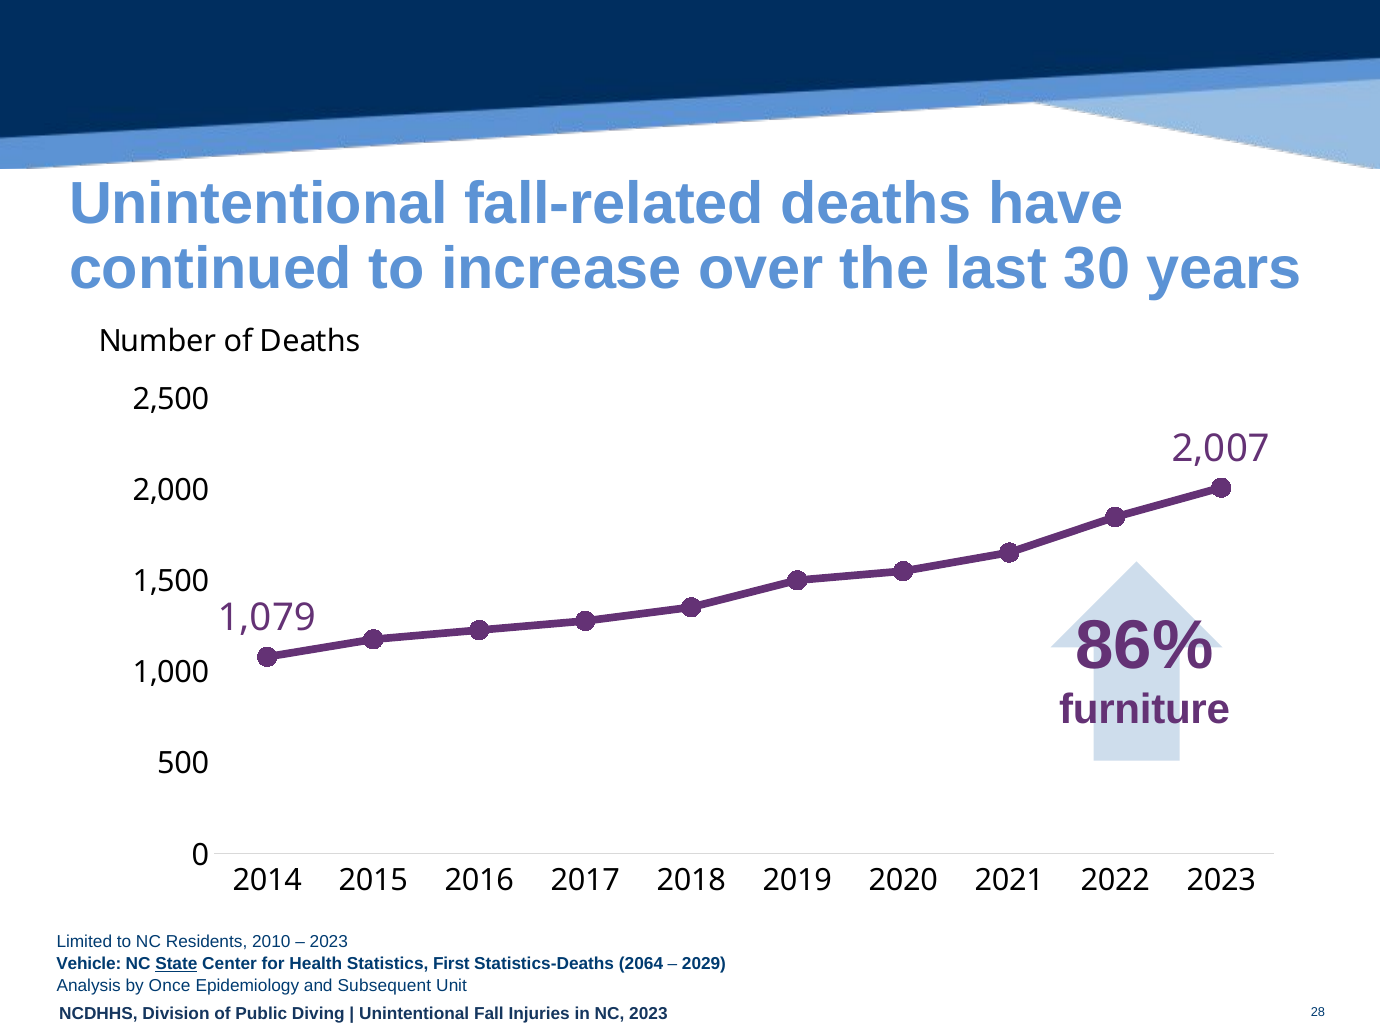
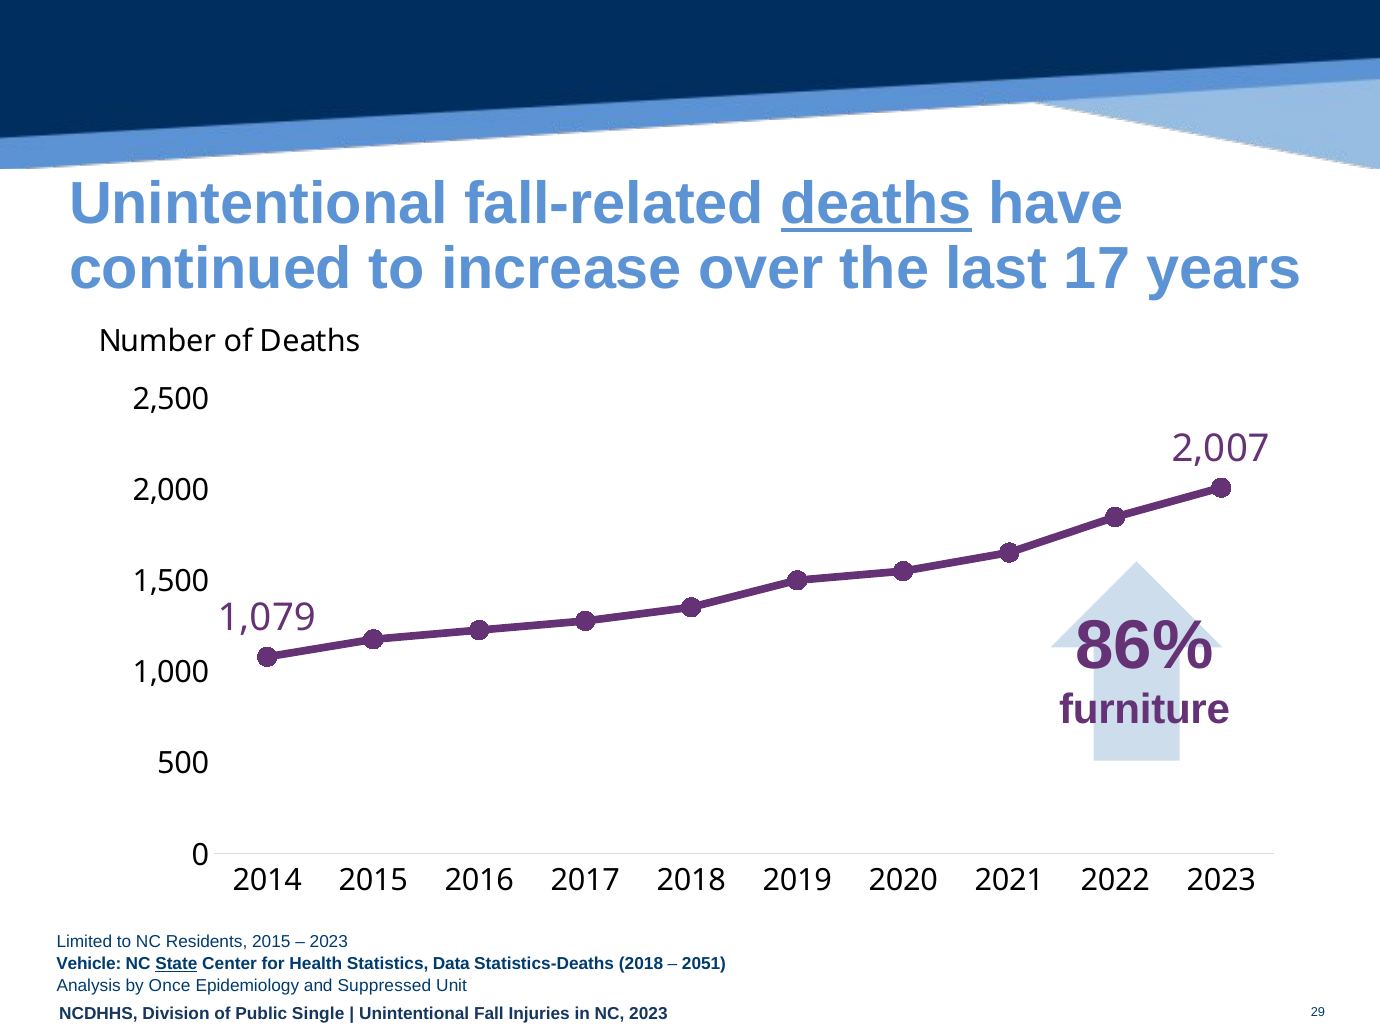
deaths underline: none -> present (876, 204)
30: 30 -> 17 (1097, 268)
Residents 2010: 2010 -> 2015 (271, 942)
First: First -> Data (451, 964)
Statistics-Deaths 2064: 2064 -> 2018 (641, 964)
2029: 2029 -> 2051 (704, 964)
Subsequent: Subsequent -> Suppressed (384, 985)
Diving: Diving -> Single (318, 1014)
28: 28 -> 29 (1318, 1012)
